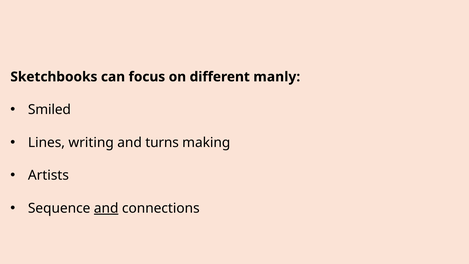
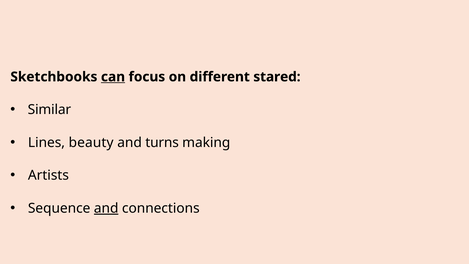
can underline: none -> present (113, 77)
manly: manly -> stared (277, 77)
Smiled: Smiled -> Similar (49, 110)
writing: writing -> beauty (91, 142)
